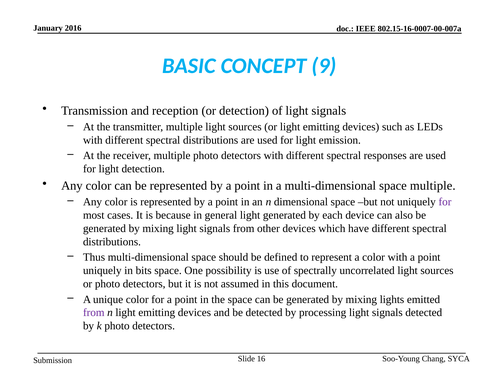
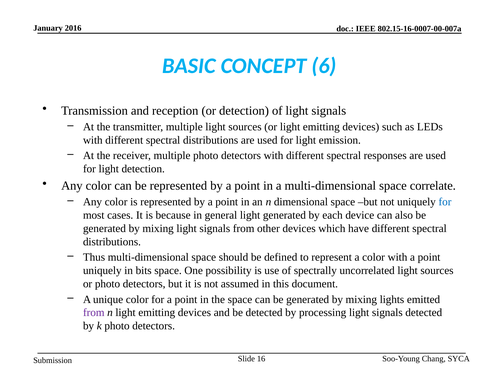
9: 9 -> 6 (324, 66)
space multiple: multiple -> correlate (433, 186)
for colour: purple -> blue (445, 202)
